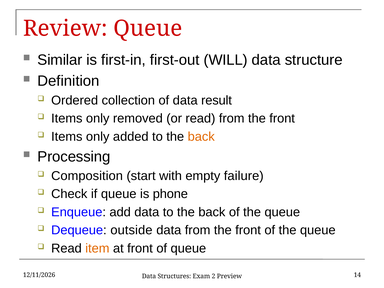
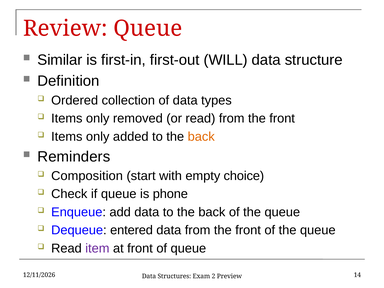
result: result -> types (216, 100)
Processing: Processing -> Reminders (74, 157)
failure: failure -> choice (244, 176)
outside: outside -> entered (132, 230)
item colour: orange -> purple (97, 248)
